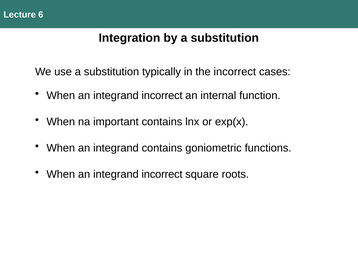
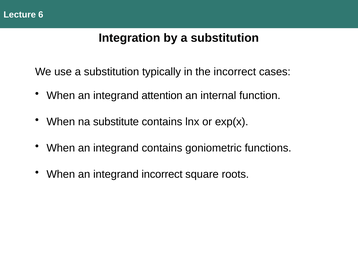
incorrect: incorrect -> attention (162, 96)
important: important -> substitute (116, 122)
